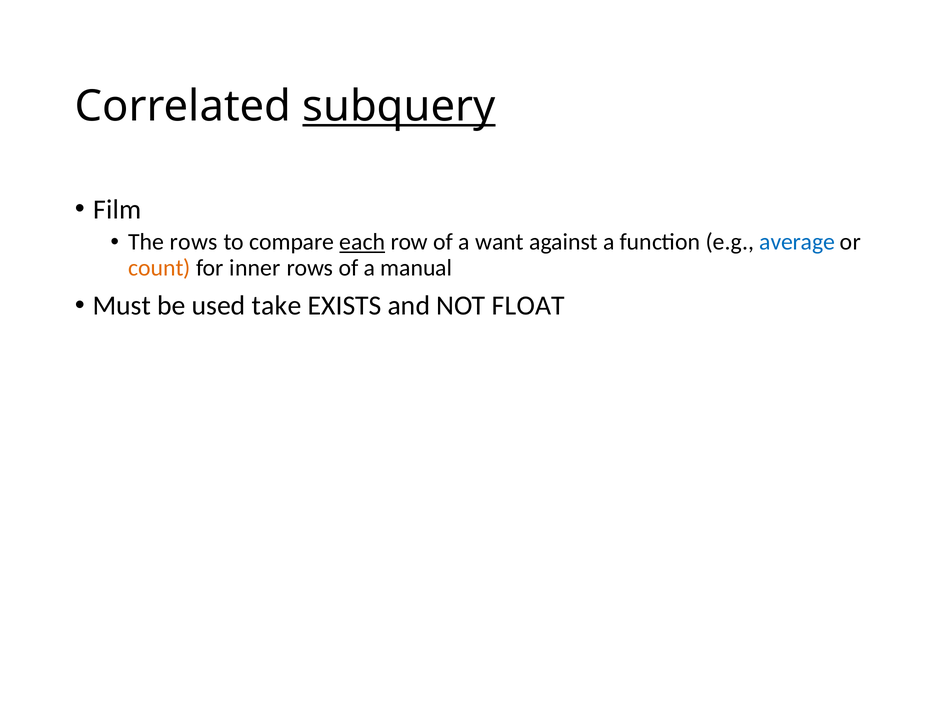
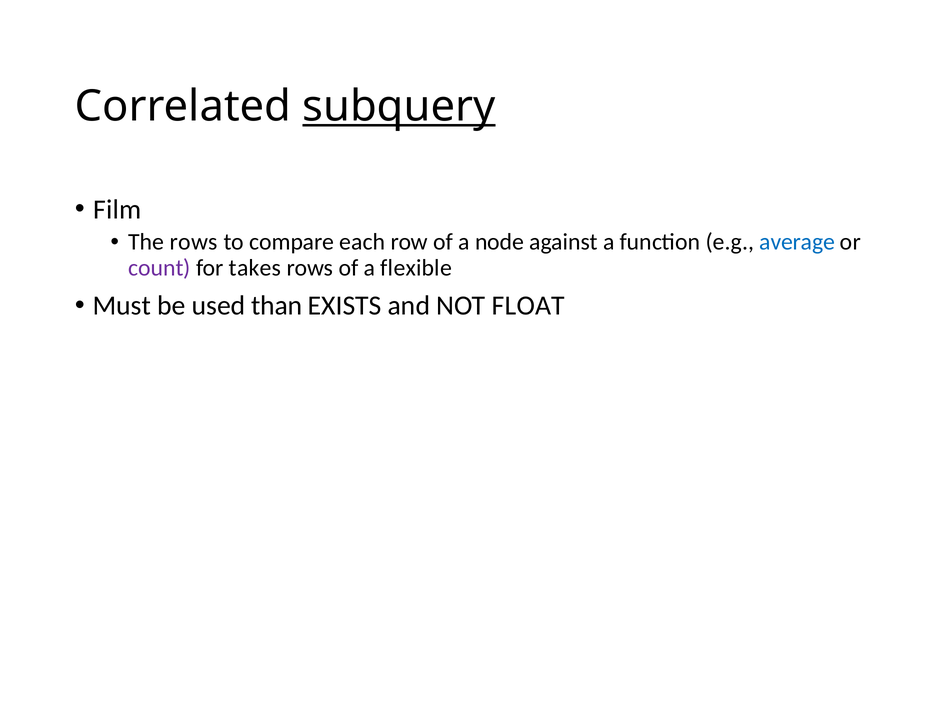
each underline: present -> none (362, 242)
want: want -> node (500, 242)
count colour: orange -> purple (160, 268)
inner: inner -> takes (255, 268)
manual: manual -> flexible (416, 268)
take: take -> than (277, 306)
